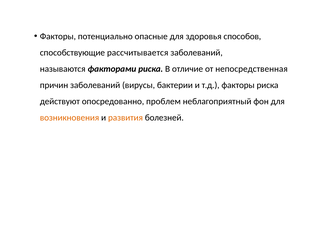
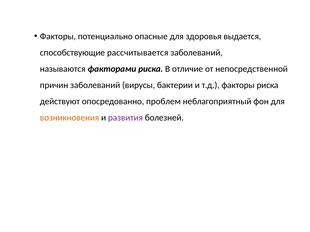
способов: способов -> выдается (242, 36)
непосредственная: непосредственная -> непосредственной (252, 69)
развития colour: orange -> purple (125, 118)
